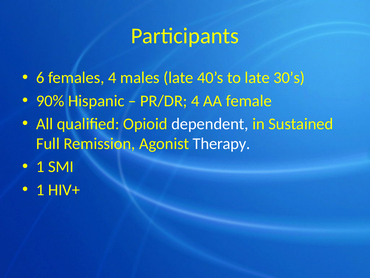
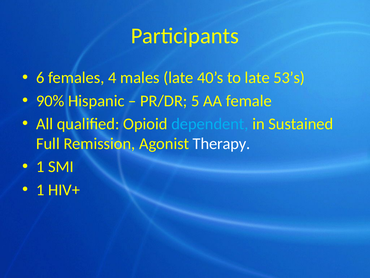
30’s: 30’s -> 53’s (289, 78)
PR/DR 4: 4 -> 5 (195, 101)
dependent colour: white -> light blue (210, 124)
